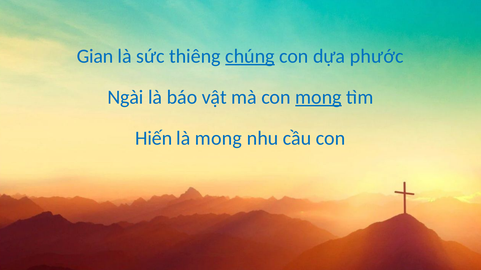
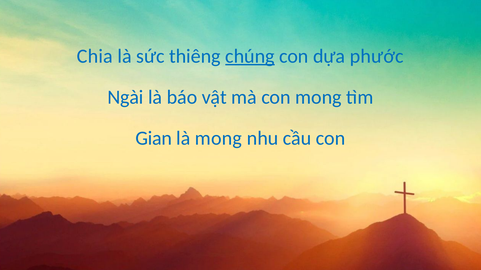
Gian: Gian -> Chia (95, 56)
mong underline: present -> none (318, 97)
Hiến: Hiến -> Gian (154, 138)
